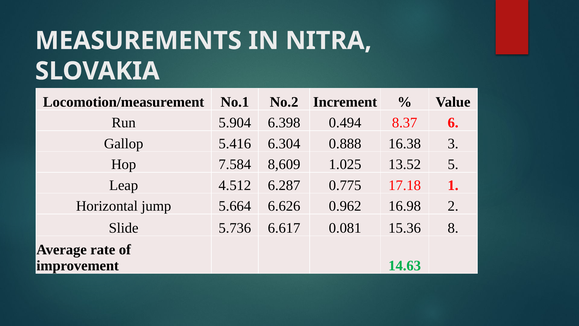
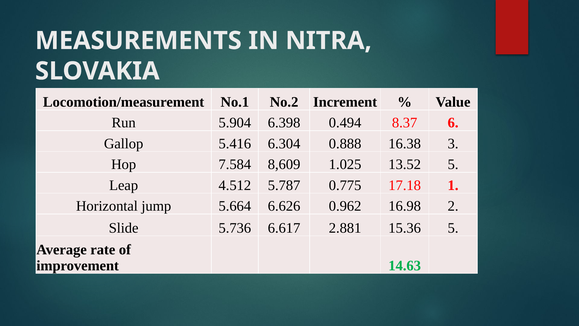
6.287: 6.287 -> 5.787 (284, 185)
0.081: 0.081 -> 2.881 (345, 228)
15.36 8: 8 -> 5 (453, 228)
